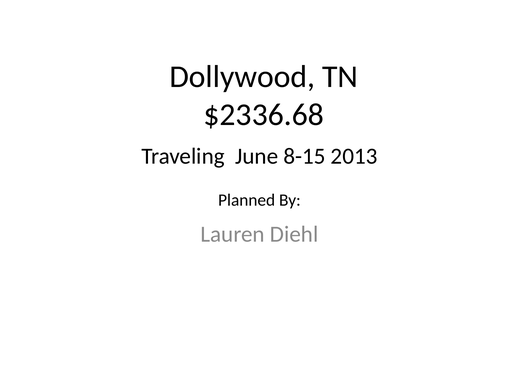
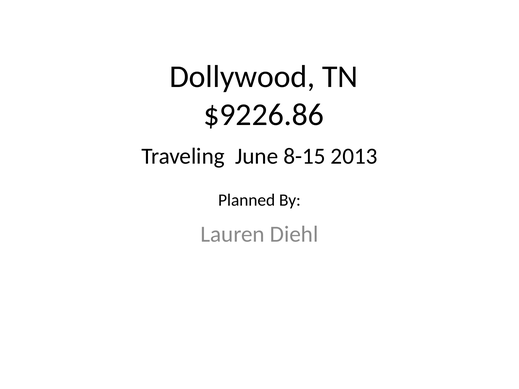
$2336.68: $2336.68 -> $9226.86 (264, 115)
